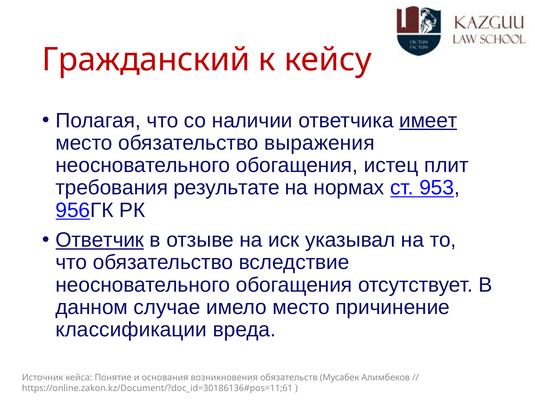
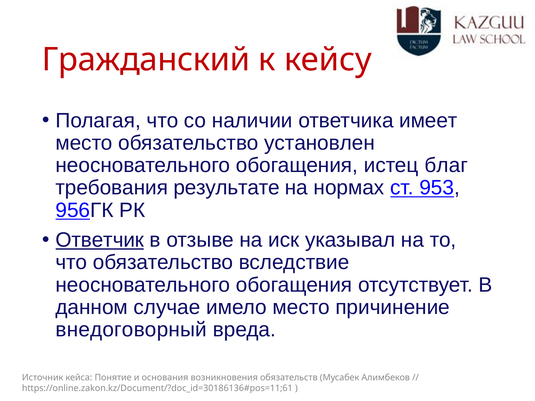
имеет underline: present -> none (428, 121)
выражения: выражения -> установлен (320, 143)
плит: плит -> благ (446, 165)
классификации: классификации -> внедоговорный (131, 330)
